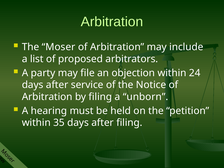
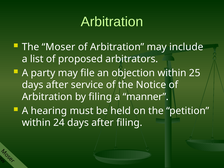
24: 24 -> 25 (195, 73)
unborn: unborn -> manner (146, 97)
35: 35 -> 24 (59, 123)
